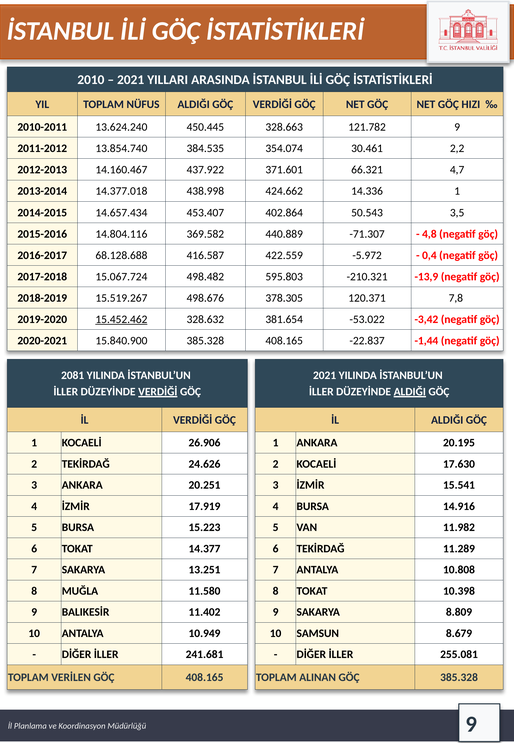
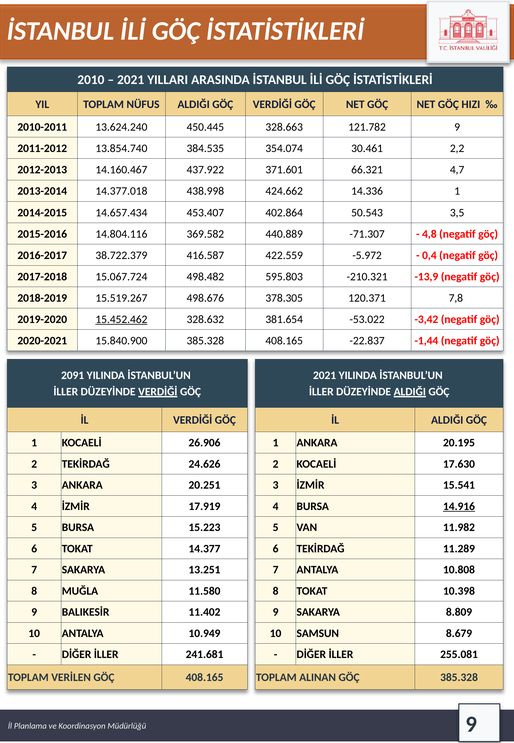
68.128.688: 68.128.688 -> 38.722.379 (121, 255)
2081: 2081 -> 2091 (73, 375)
14.916 underline: none -> present (459, 506)
